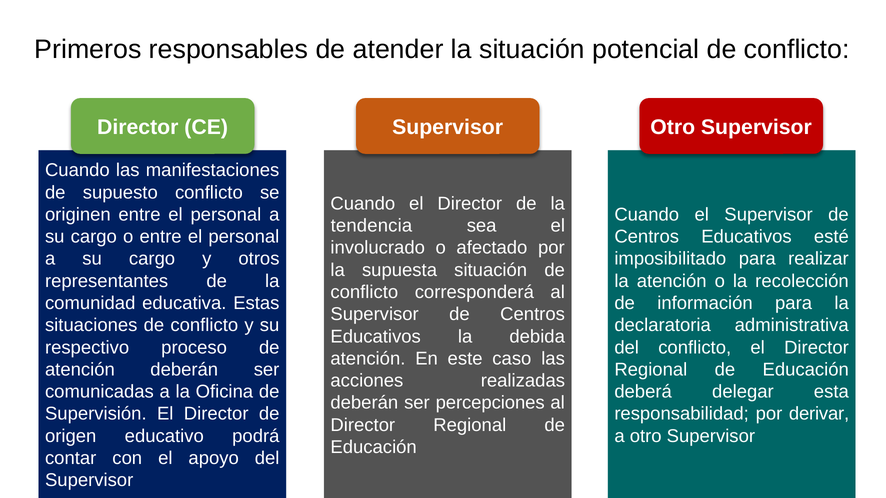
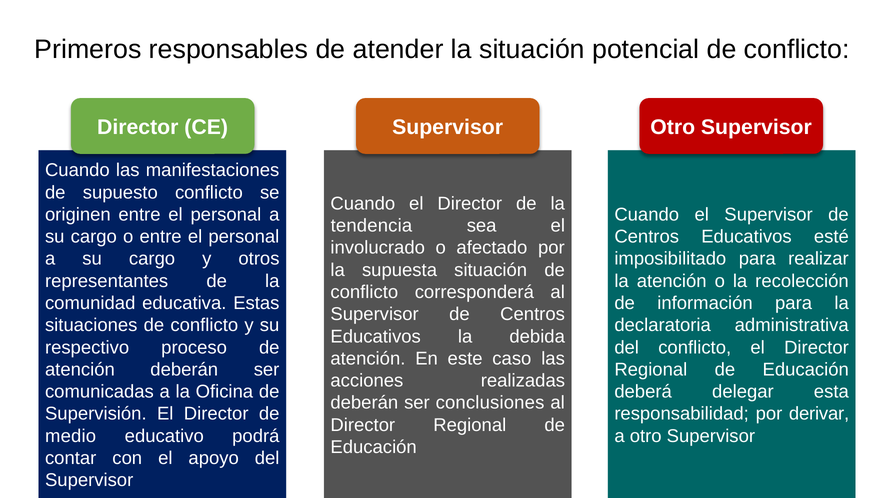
percepciones: percepciones -> conclusiones (490, 403)
origen: origen -> medio (71, 436)
